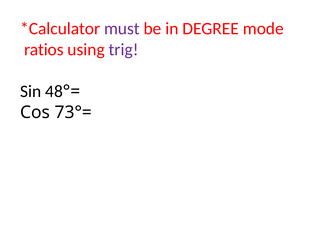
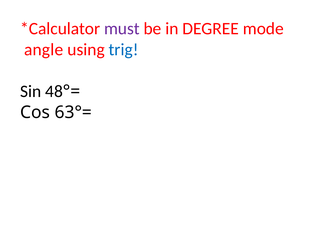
ratios: ratios -> angle (44, 49)
trig colour: purple -> blue (124, 49)
73°=: 73°= -> 63°= (73, 112)
